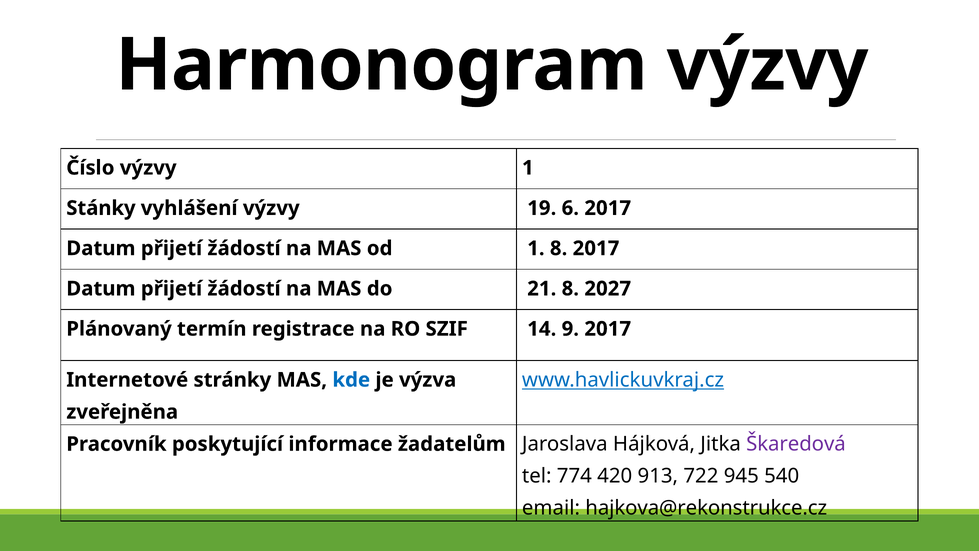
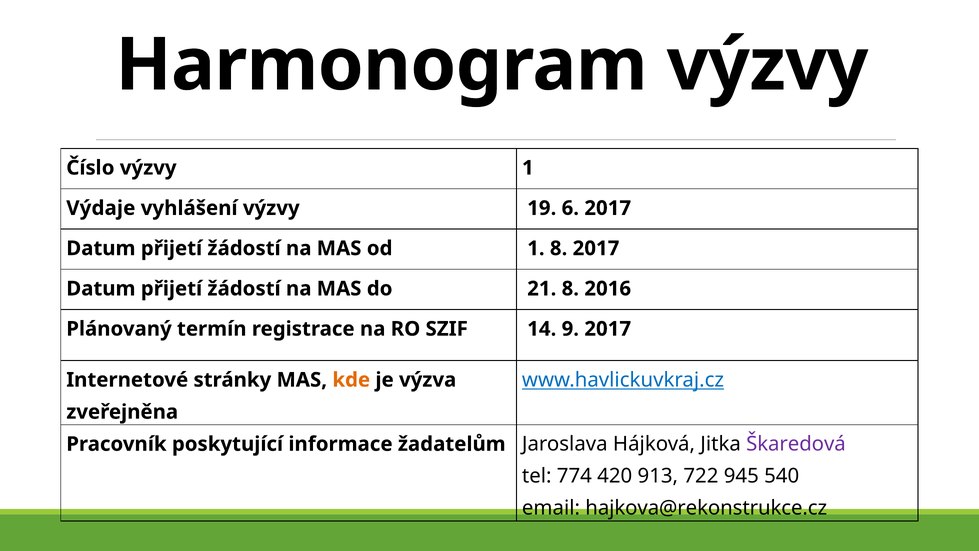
Stánky: Stánky -> Výdaje (101, 208)
2027: 2027 -> 2016 (608, 288)
kde colour: blue -> orange (351, 380)
